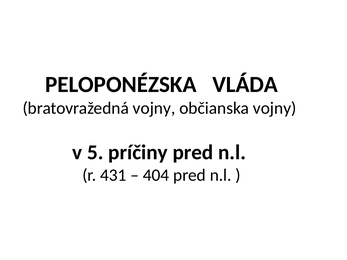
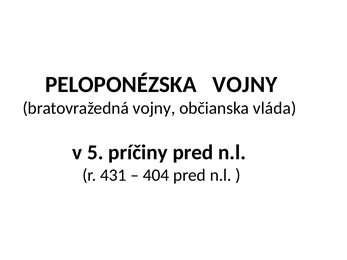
PELOPONÉZSKA VLÁDA: VLÁDA -> VOJNY (245, 84)
občianska vojny: vojny -> vláda (275, 108)
